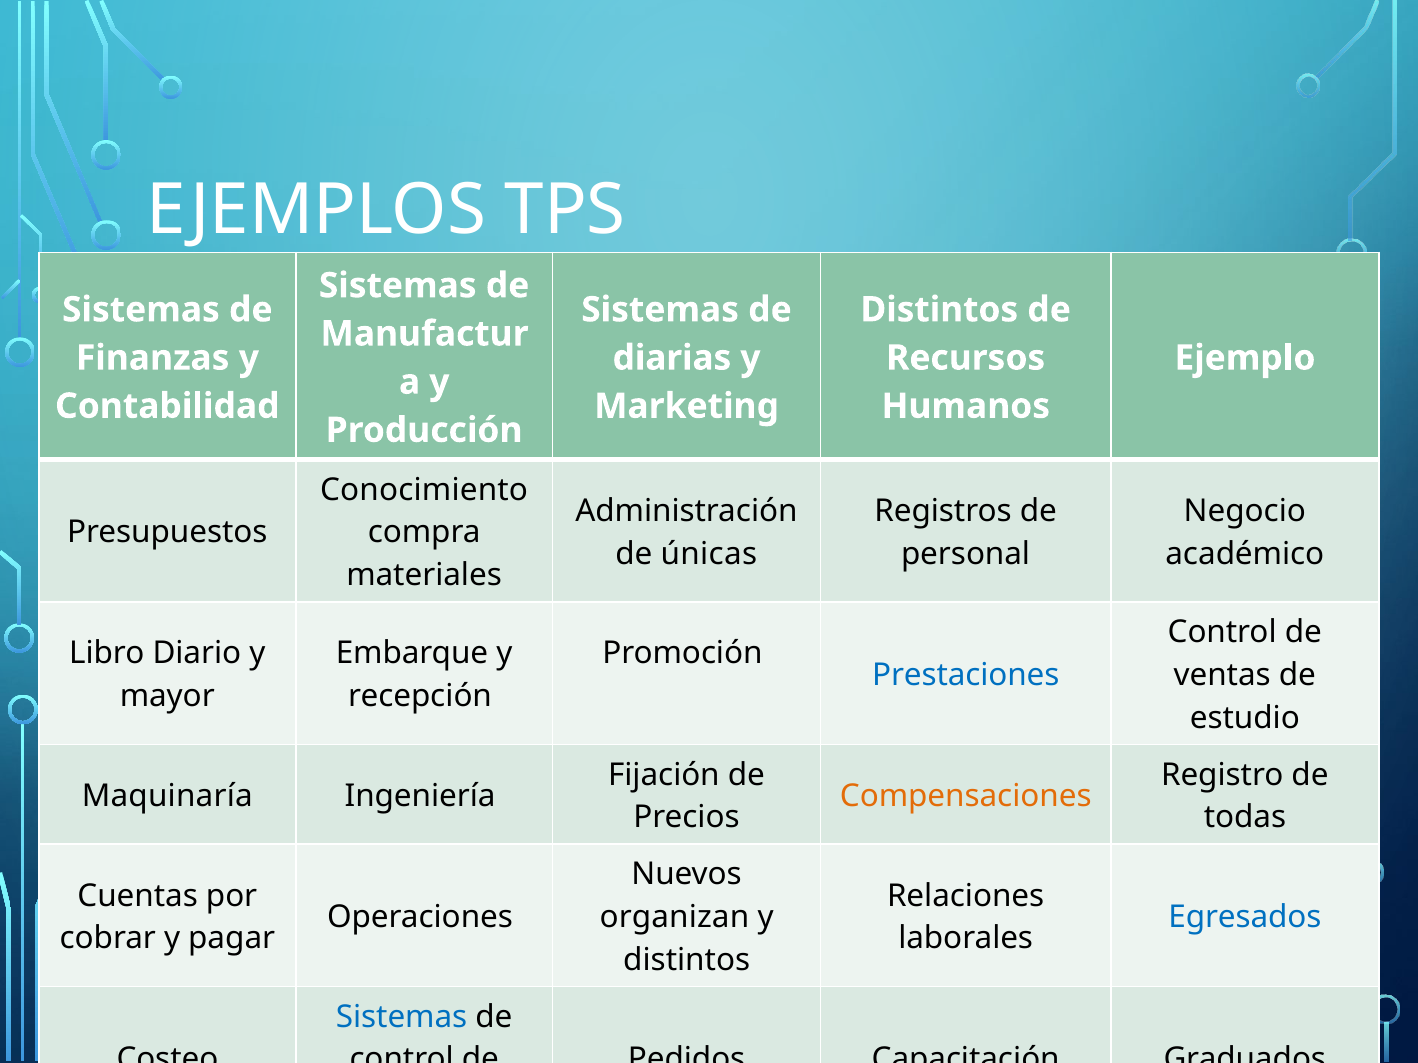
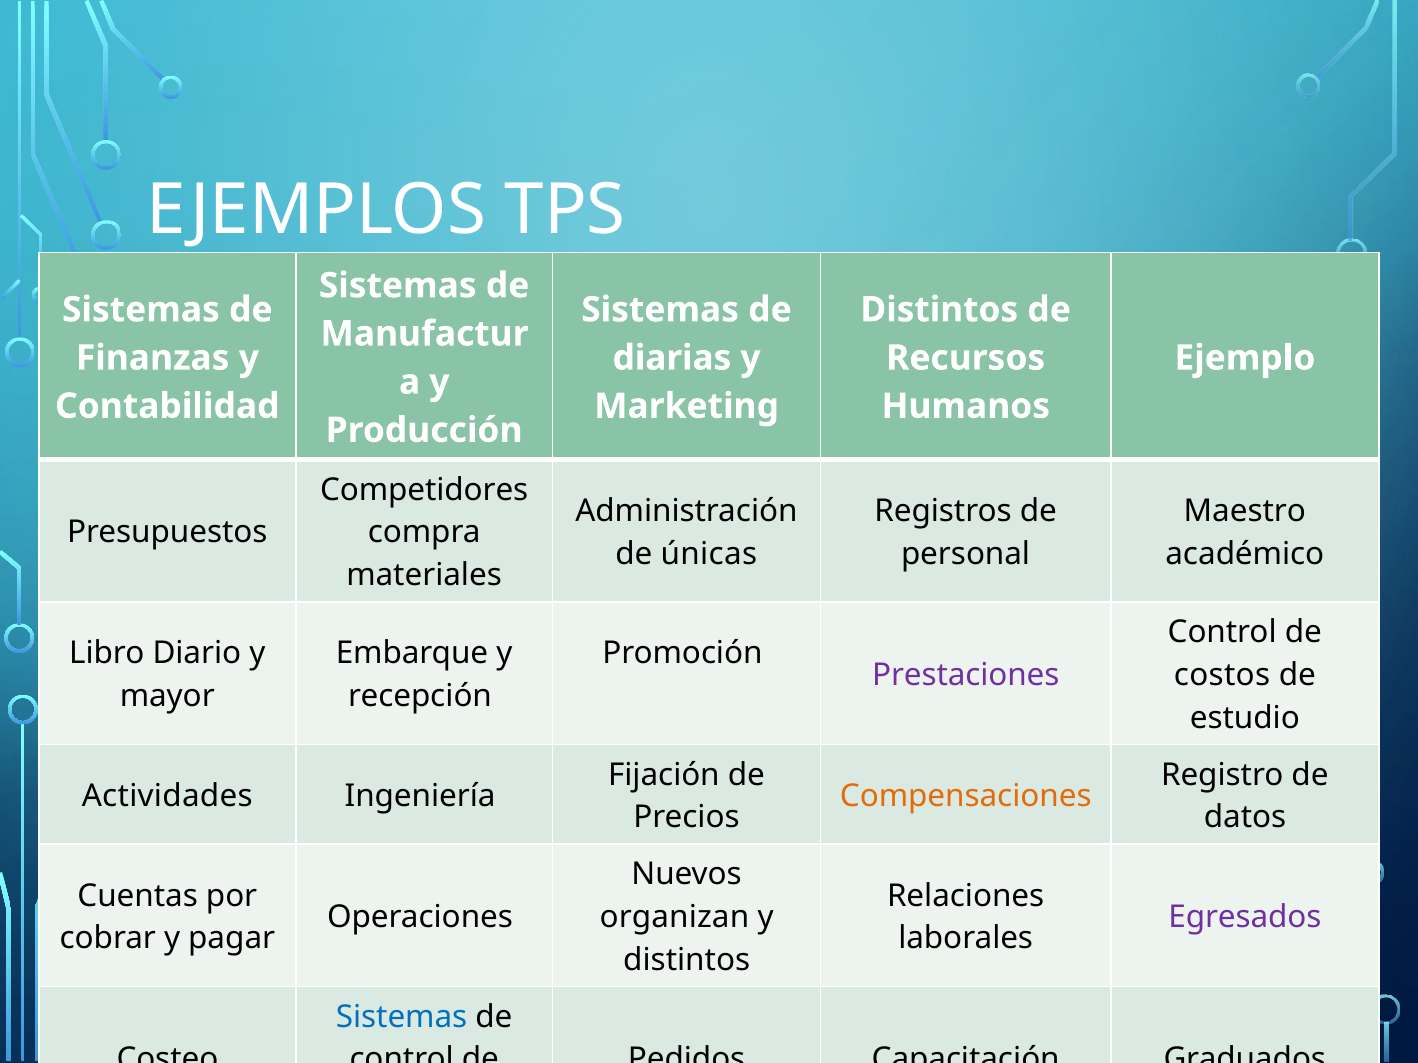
Conocimiento: Conocimiento -> Competidores (424, 490)
Negocio: Negocio -> Maestro (1245, 511)
Prestaciones colour: blue -> purple (966, 675)
ventas: ventas -> costos (1222, 675)
Maquinaría: Maquinaría -> Actividades (167, 796)
todas: todas -> datos (1245, 818)
Egresados colour: blue -> purple (1245, 918)
